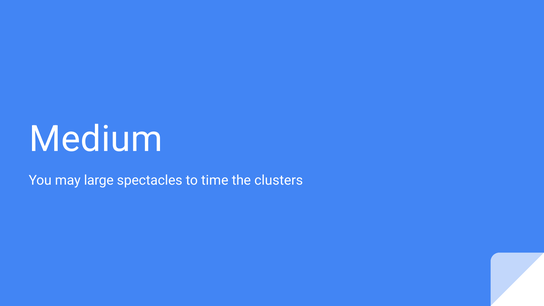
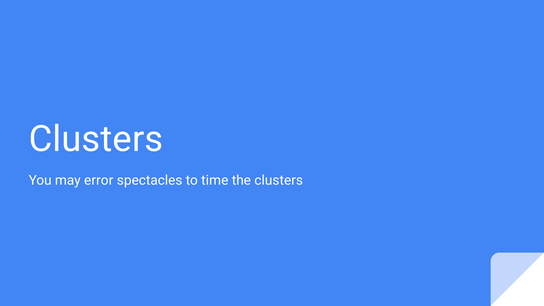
Medium: Medium -> Clusters (96, 139)
large: large -> error (99, 180)
